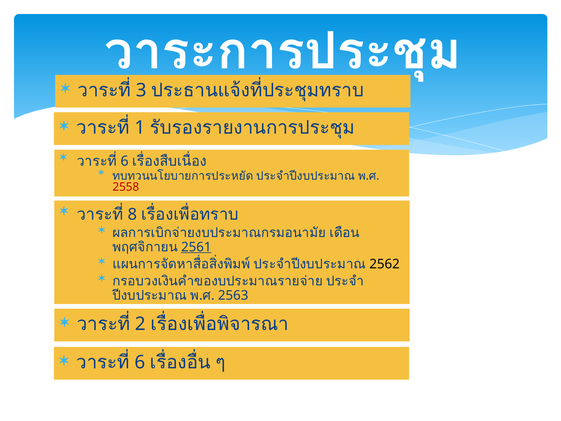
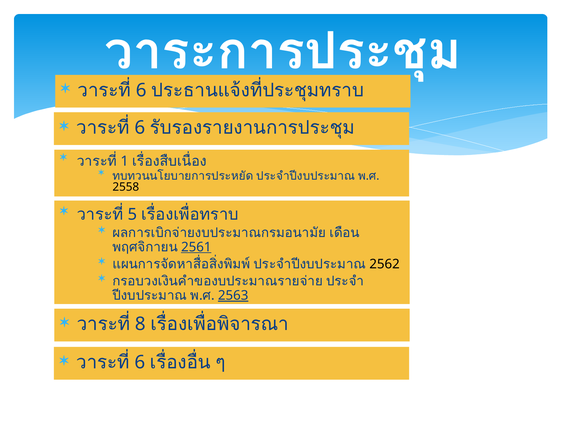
3: 3 -> 6 (141, 90)
1: 1 -> 6 (140, 128)
6: 6 -> 1 (125, 161)
2558 colour: red -> black (126, 187)
8: 8 -> 5 (132, 214)
2563 underline: none -> present (233, 295)
2: 2 -> 8 (140, 324)
